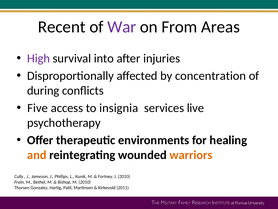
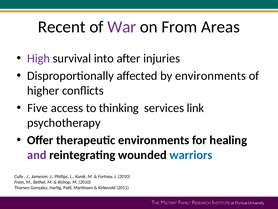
by concentration: concentration -> environments (210, 76)
during: during -> higher (43, 90)
insignia: insignia -> thinking (119, 108)
live: live -> link (195, 108)
and colour: orange -> purple (37, 155)
warriors colour: orange -> blue (191, 155)
